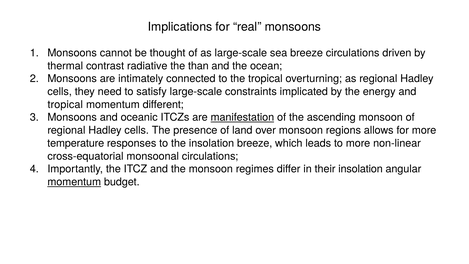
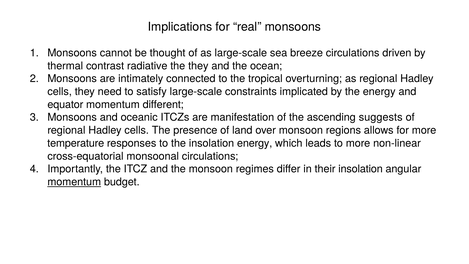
the than: than -> they (198, 66)
tropical: tropical -> equator (65, 104)
manifestation underline: present -> none (242, 117)
ascending monsoon: monsoon -> suggests (381, 117)
insolation breeze: breeze -> energy (255, 143)
